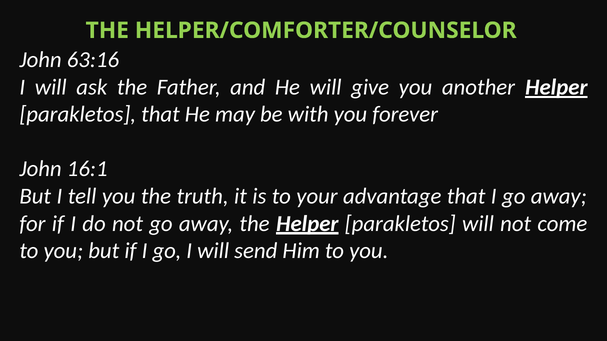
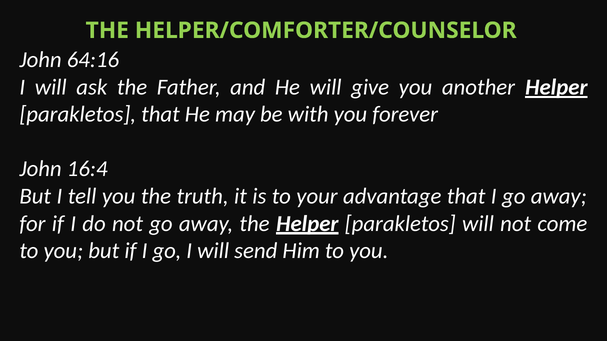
63:16: 63:16 -> 64:16 (93, 60)
16:1: 16:1 -> 16:4 (87, 169)
